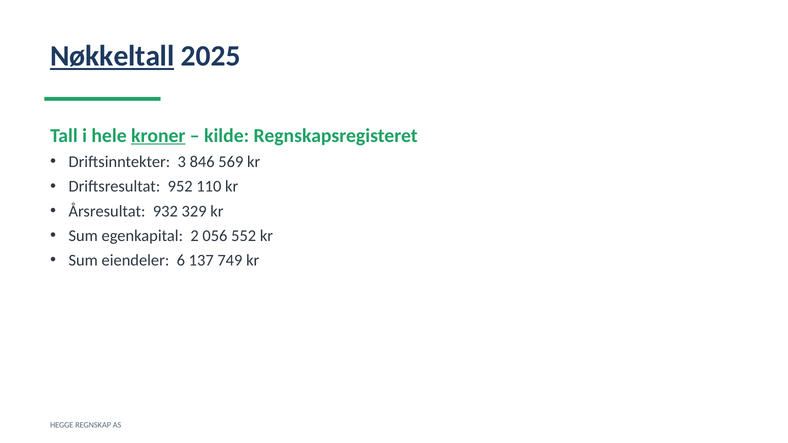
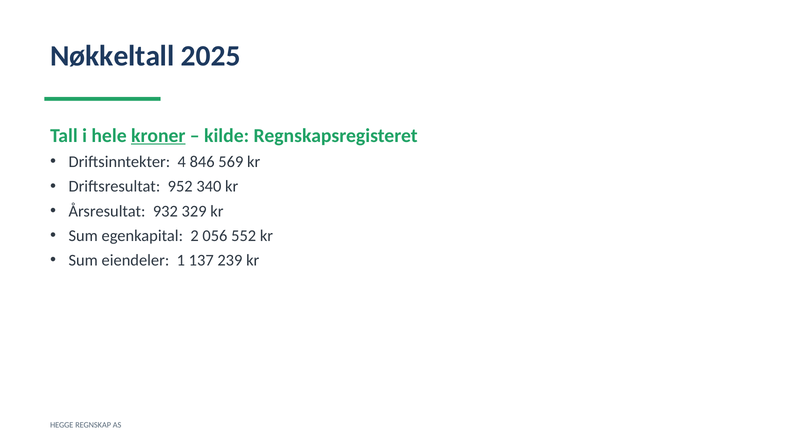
Nøkkeltall underline: present -> none (112, 56)
3: 3 -> 4 (182, 162)
110: 110 -> 340 (209, 187)
6: 6 -> 1 (181, 261)
749: 749 -> 239 (230, 261)
